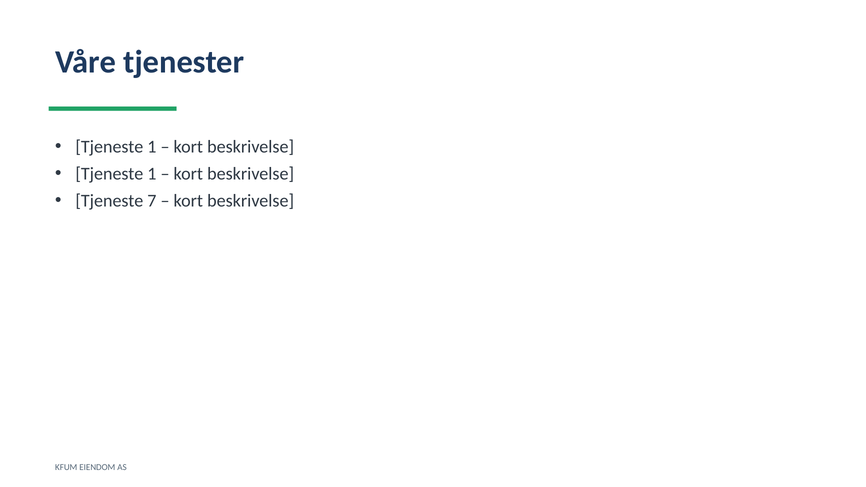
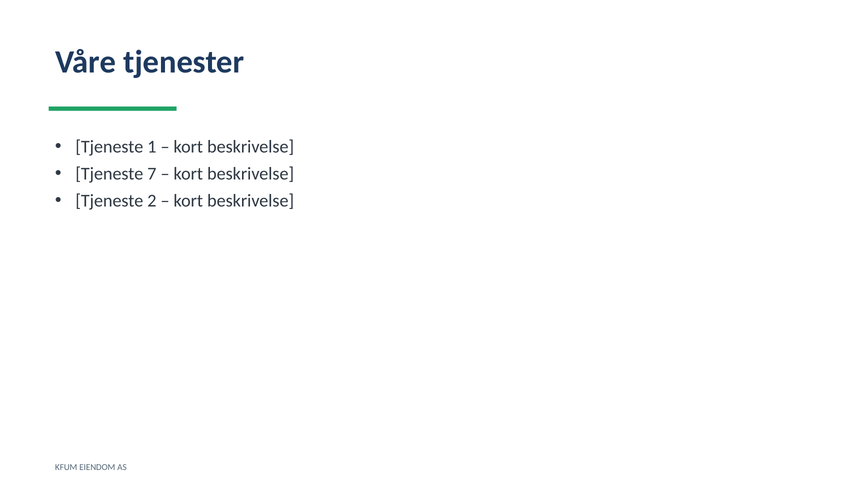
1: 1 -> 7 (152, 174)
7: 7 -> 2 (152, 201)
